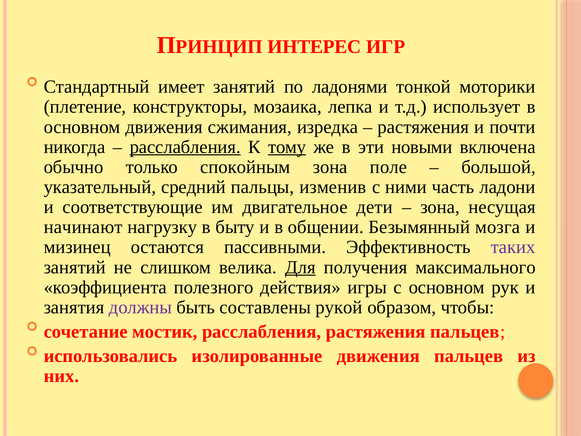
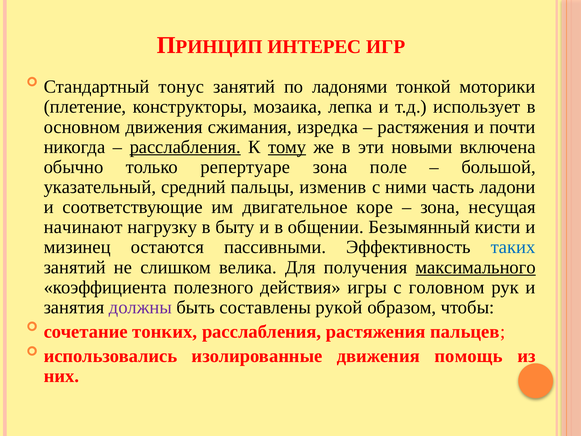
имеет: имеет -> тонус (181, 87)
спокойным: спокойным -> репертуаре (245, 167)
дети: дети -> коре (375, 207)
мозга: мозга -> кисти (498, 227)
таких colour: purple -> blue (513, 247)
Для underline: present -> none (300, 267)
максимального underline: none -> present (476, 267)
с основном: основном -> головном (447, 287)
мостик: мостик -> тонких (165, 332)
движения пальцев: пальцев -> помощь (469, 356)
